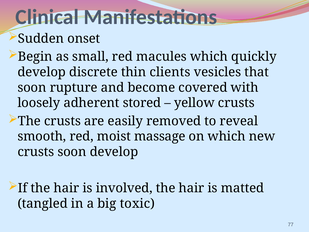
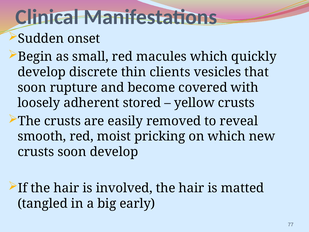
massage: massage -> pricking (160, 136)
toxic: toxic -> early (137, 203)
